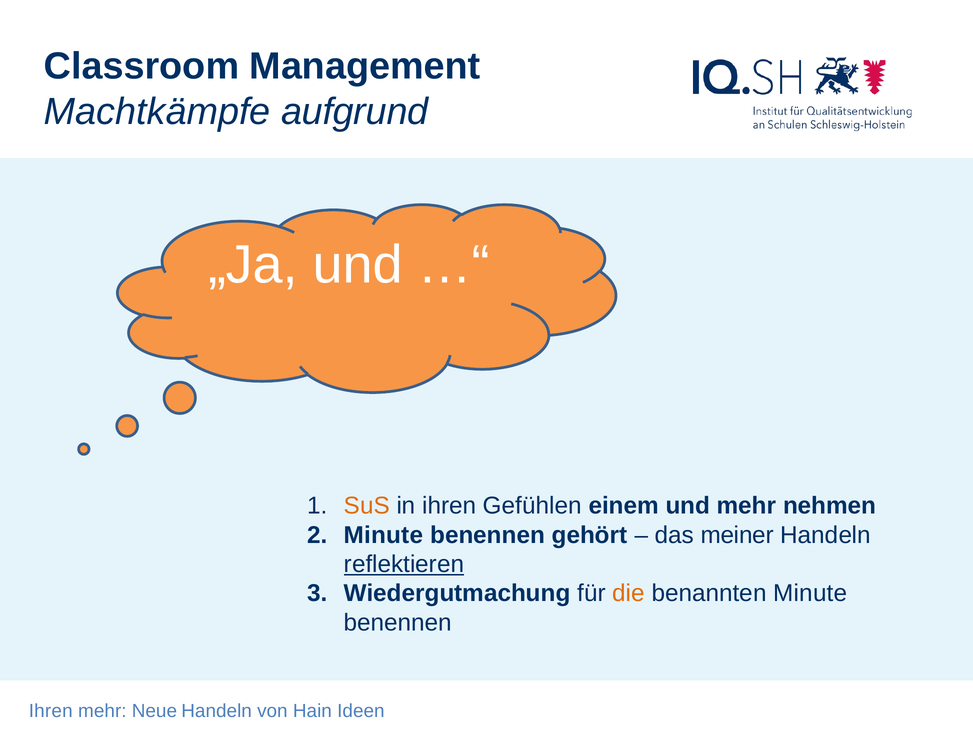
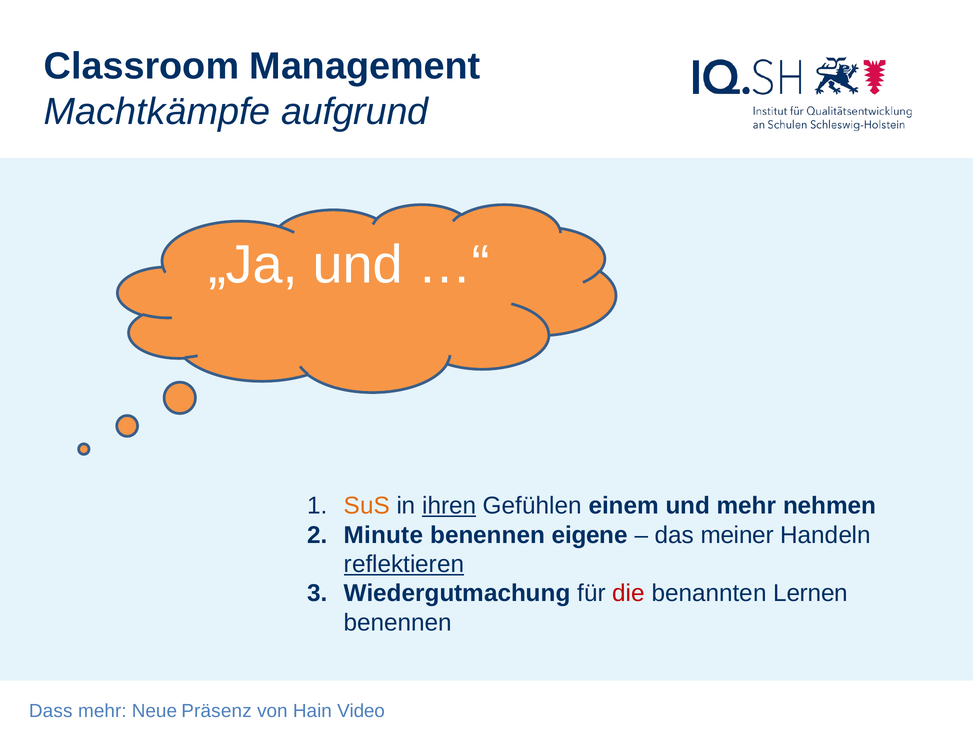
ihren underline: none -> present (449, 506)
gehört: gehört -> eigene (590, 535)
die colour: orange -> red (629, 593)
benannten Minute: Minute -> Lernen (811, 593)
Ihren: Ihren -> Dass (51, 711)
Neue Handeln: Handeln -> Präsenz (217, 711)
Ideen: Ideen -> Video (361, 711)
